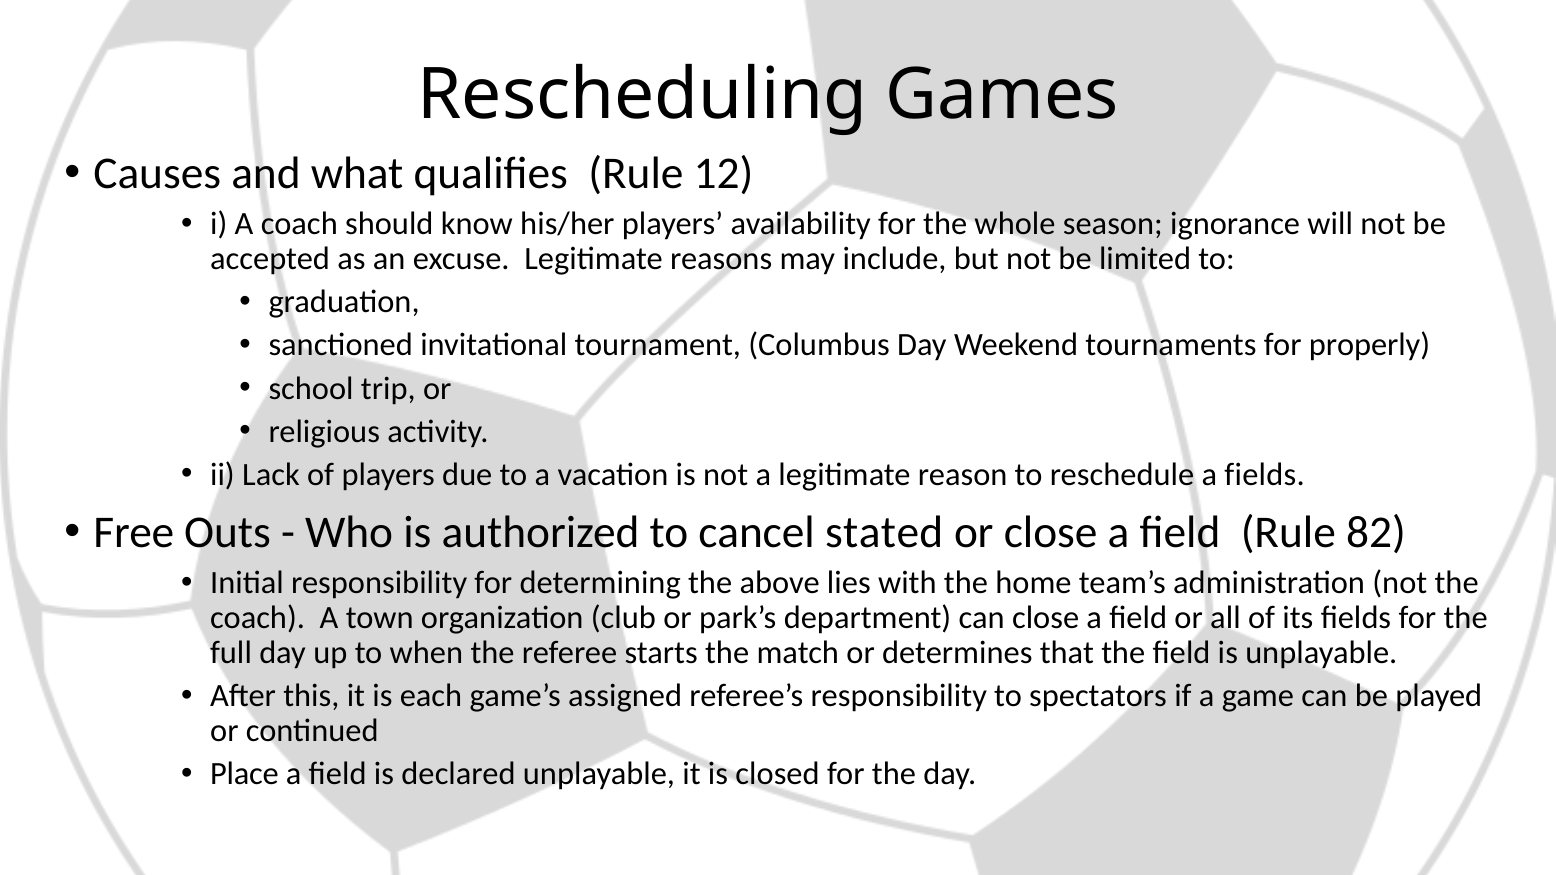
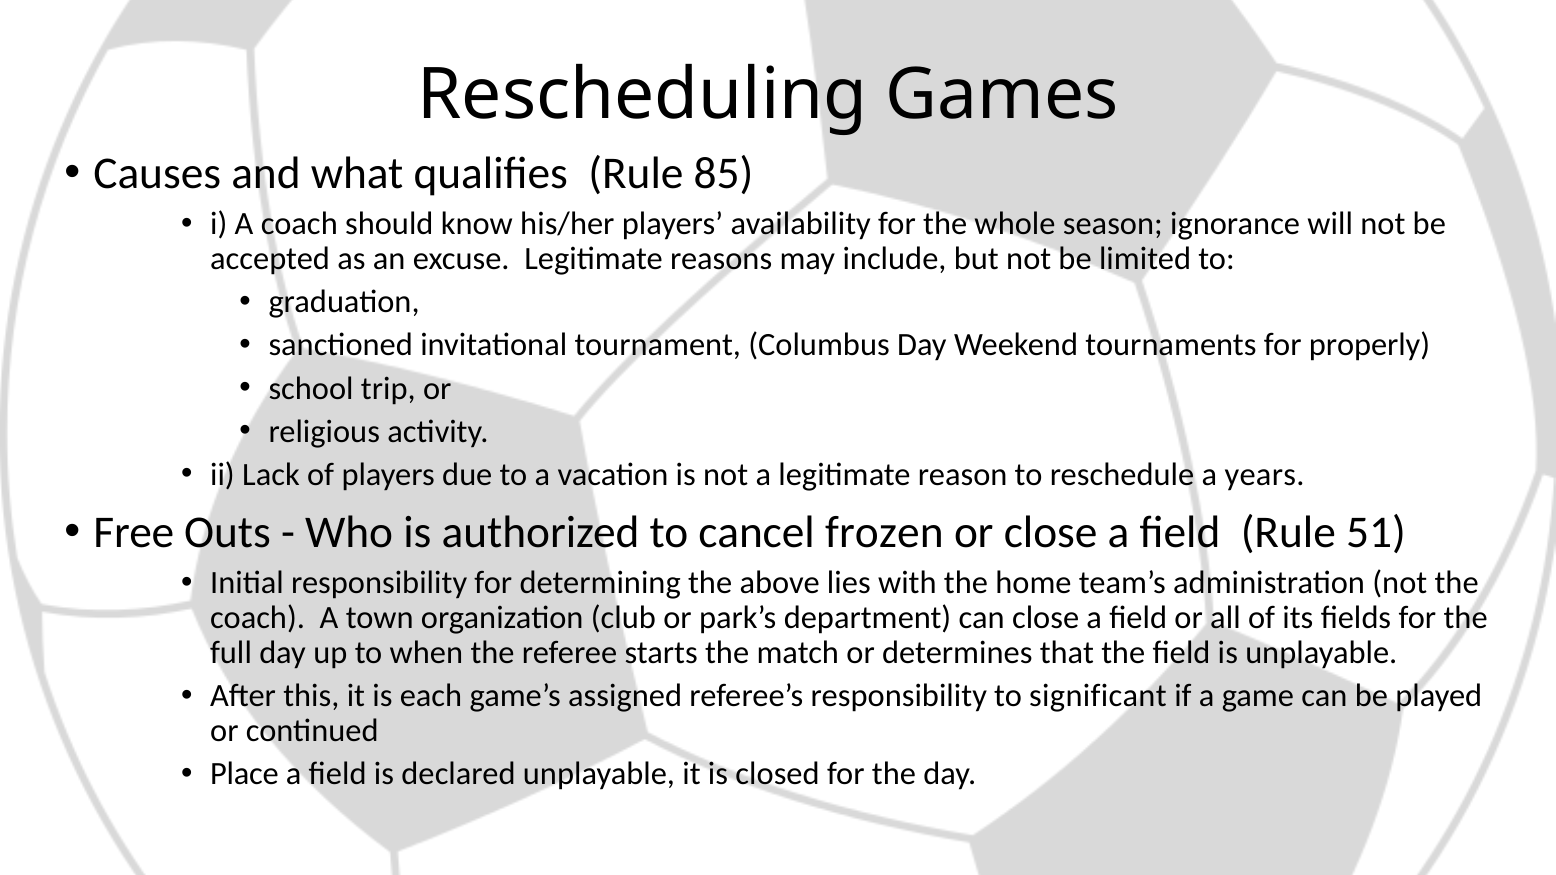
12: 12 -> 85 (724, 174)
a fields: fields -> years (1265, 475)
stated: stated -> frozen (884, 533)
82: 82 -> 51 (1376, 533)
spectators: spectators -> significant (1098, 696)
